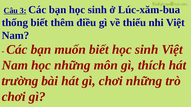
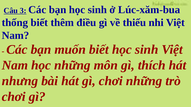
trường: trường -> nhưng (20, 81)
